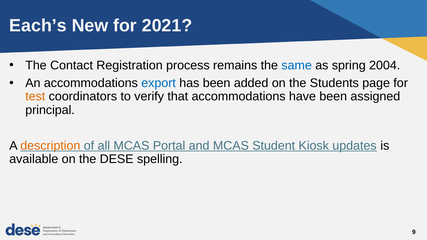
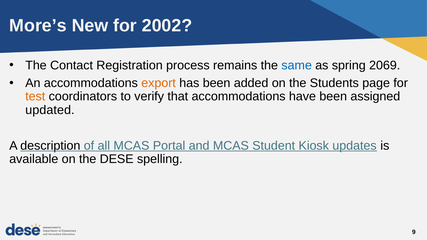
Each’s: Each’s -> More’s (38, 26)
2021: 2021 -> 2002 (167, 26)
2004: 2004 -> 2069 (385, 65)
export colour: blue -> orange (159, 83)
principal: principal -> updated (50, 110)
description colour: orange -> black (50, 146)
